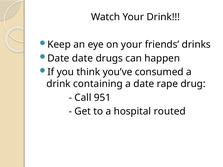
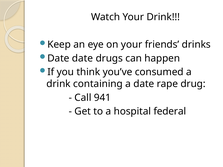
951: 951 -> 941 (102, 98)
routed: routed -> federal (170, 112)
